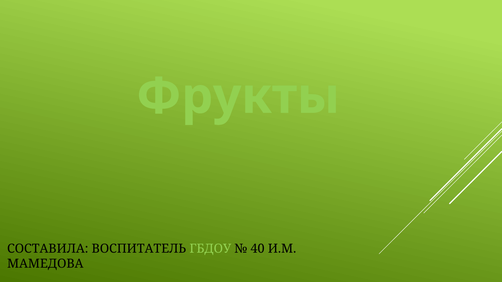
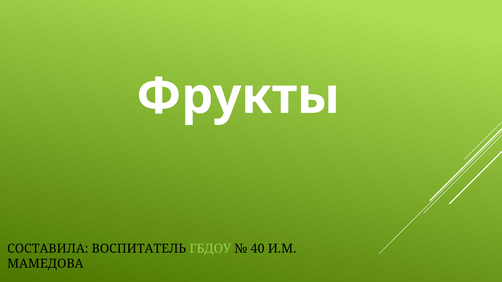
Фрукты colour: light green -> white (238, 96)
